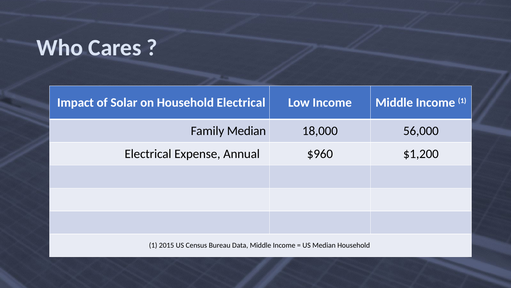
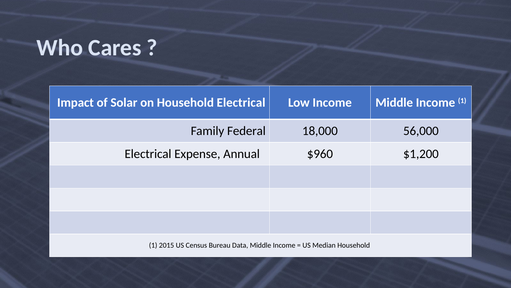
Family Median: Median -> Federal (246, 131)
